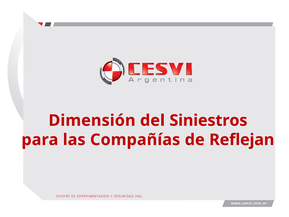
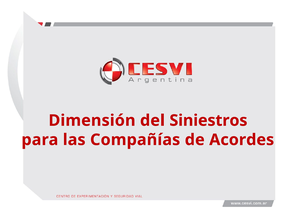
Reflejan: Reflejan -> Acordes (242, 140)
